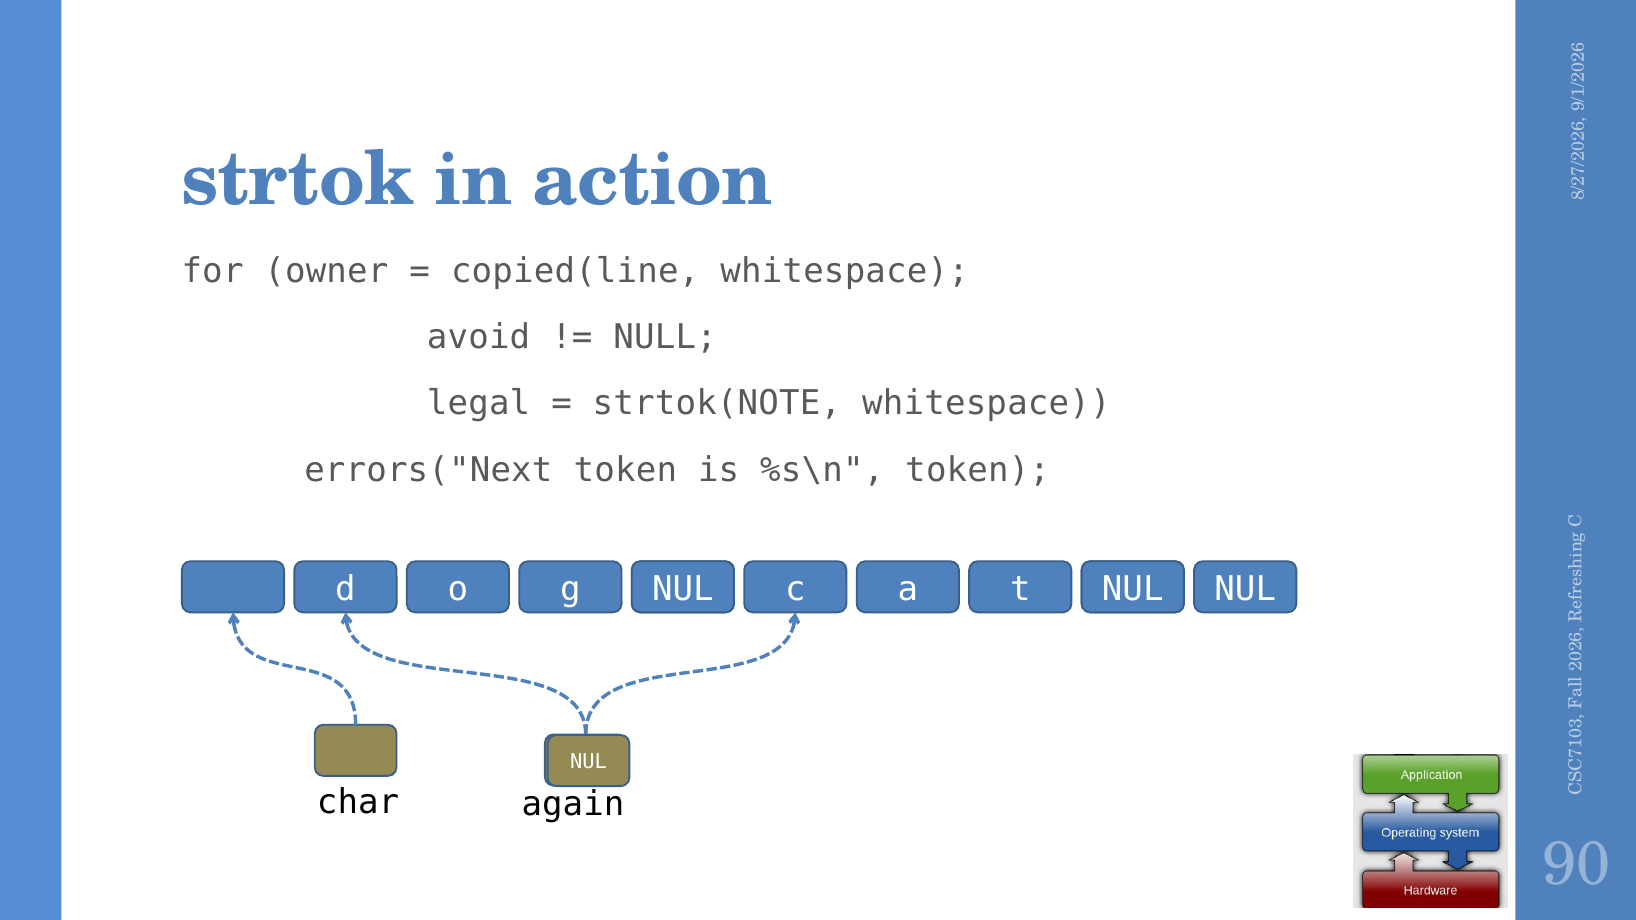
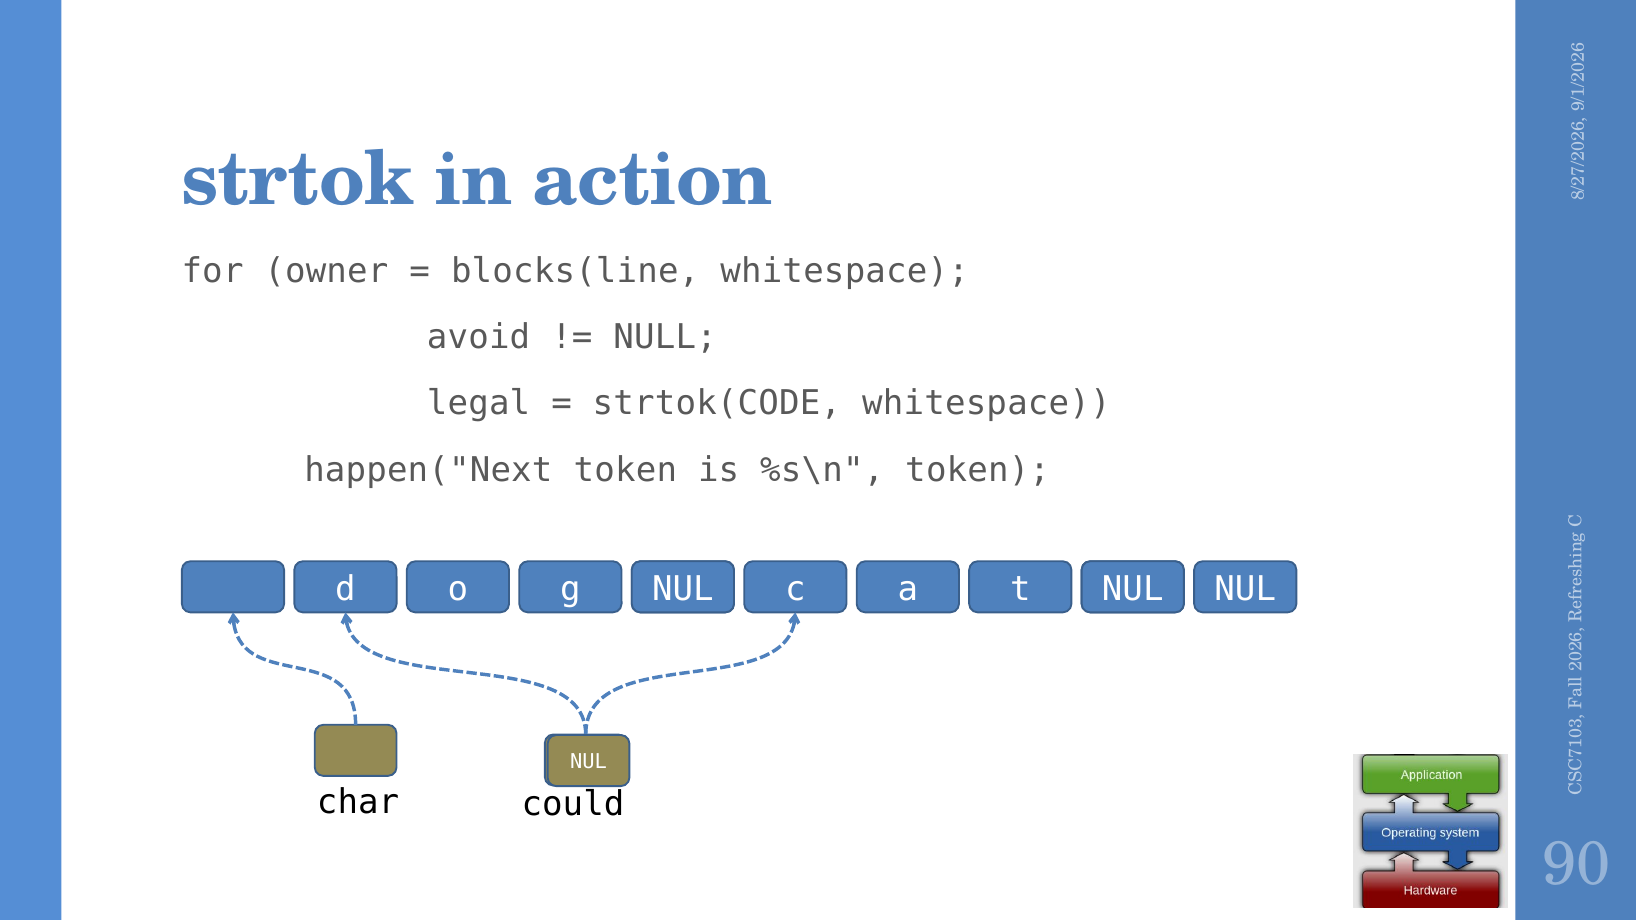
copied(line: copied(line -> blocks(line (575, 271)
strtok(NOTE: strtok(NOTE -> strtok(CODE (717, 404)
errors("Next: errors("Next -> happen("Next (428, 470)
again: again -> could (573, 804)
